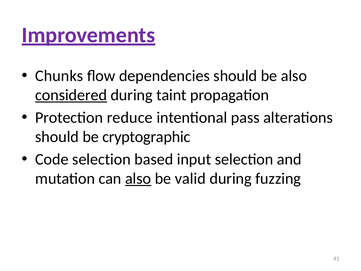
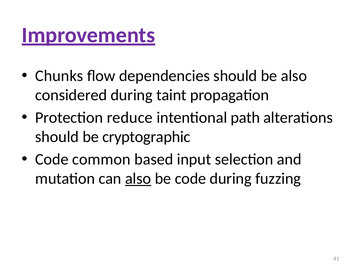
considered underline: present -> none (71, 95)
pass: pass -> path (245, 118)
Code selection: selection -> common (101, 159)
be valid: valid -> code (190, 179)
